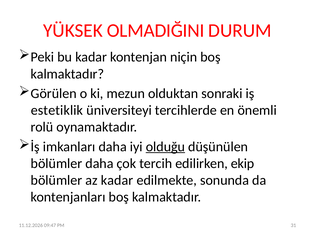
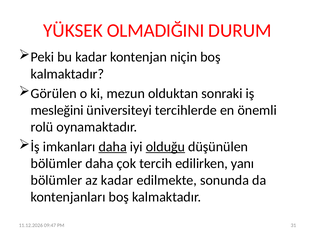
estetiklik: estetiklik -> mesleğini (57, 110)
daha underline: none -> present (113, 147)
ekip: ekip -> yanı (242, 164)
